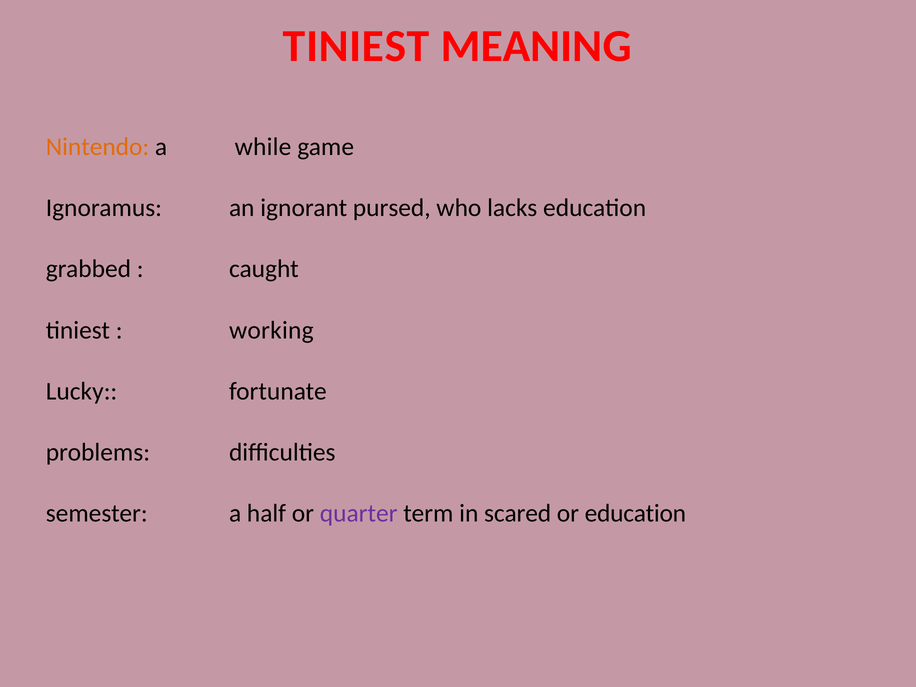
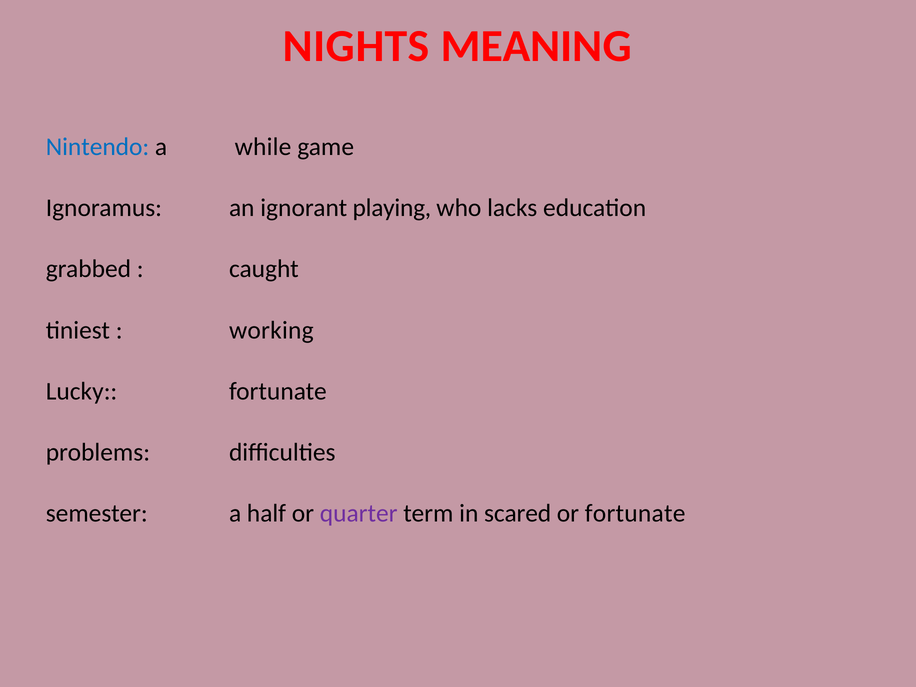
TINIEST: TINIEST -> NIGHTS (356, 46)
Nintendo colour: orange -> blue (98, 147)
pursed: pursed -> playing (392, 208)
or education: education -> fortunate (635, 513)
